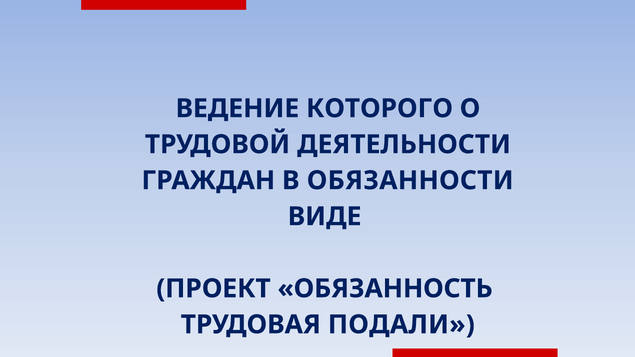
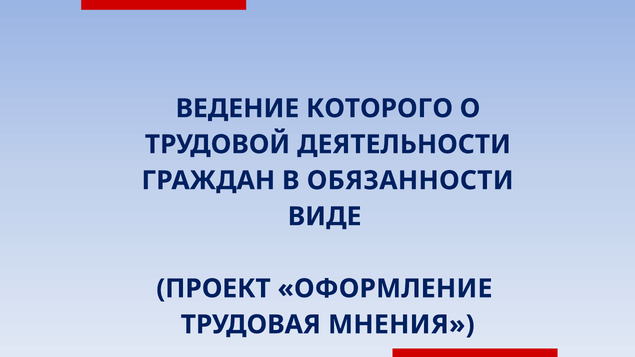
ОБЯЗАННОСТЬ: ОБЯЗАННОСТЬ -> ОФОРМЛЕНИЕ (385, 289)
ПОДАЛИ: ПОДАЛИ -> МНЕНИЯ (401, 325)
